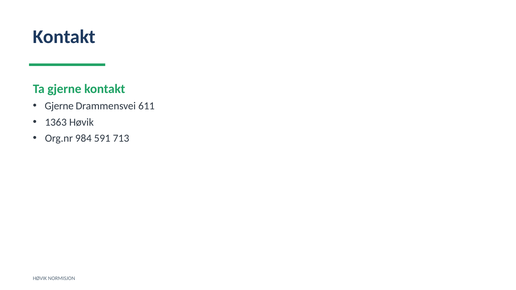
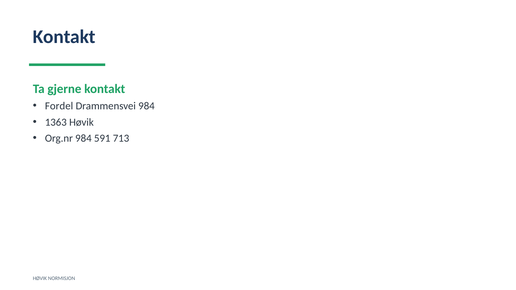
Gjerne: Gjerne -> Fordel (59, 106)
Drammensvei 611: 611 -> 984 (146, 106)
